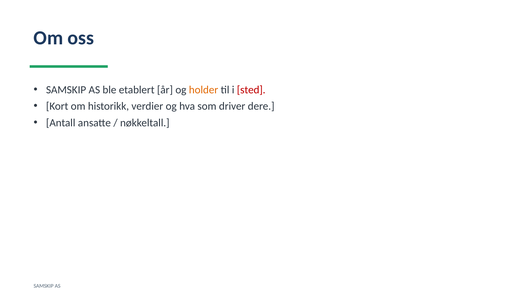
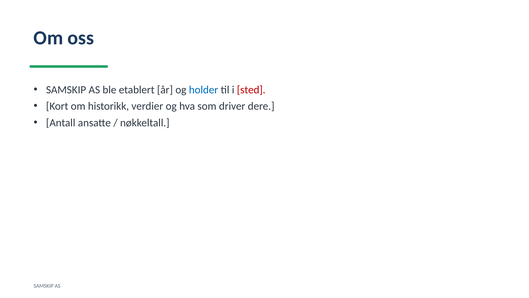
holder colour: orange -> blue (204, 90)
